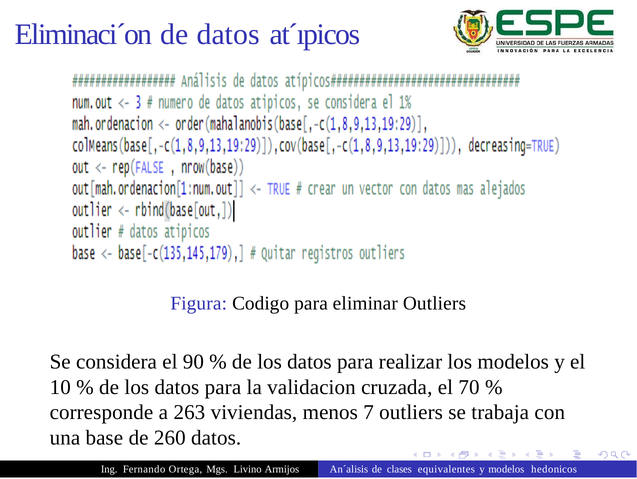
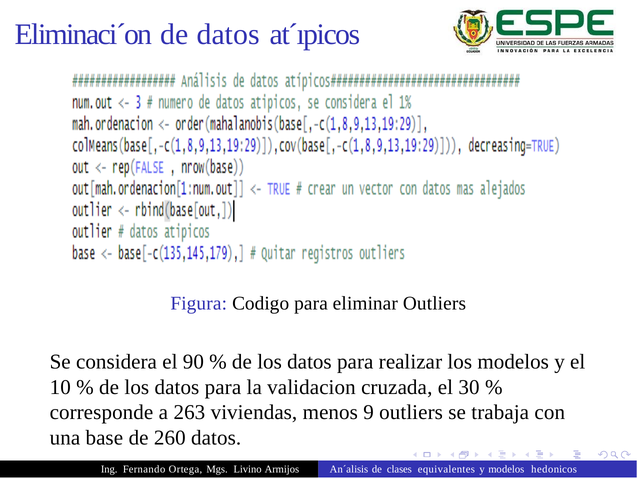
70: 70 -> 30 (469, 387)
7: 7 -> 9 (369, 412)
